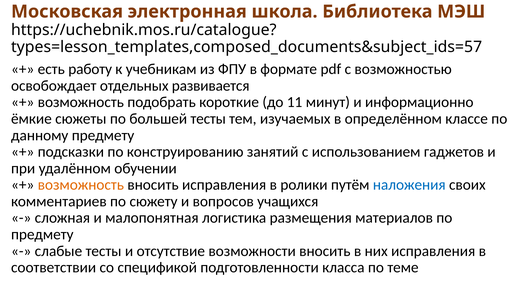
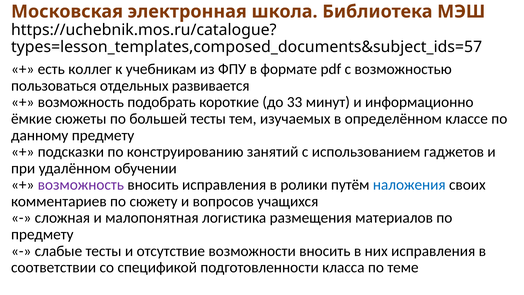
работу: работу -> коллег (90, 69)
освобождает: освобождает -> пользоваться (54, 86)
11: 11 -> 33 (295, 102)
возможность colour: orange -> purple (81, 185)
